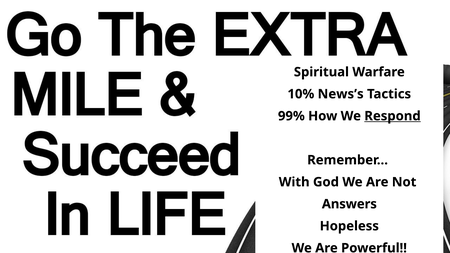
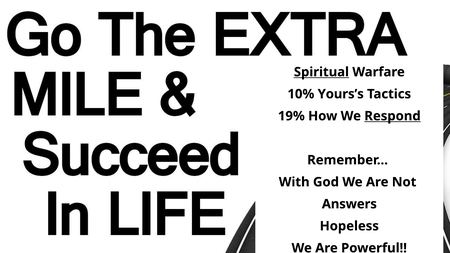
Spiritual underline: none -> present (321, 72)
News’s: News’s -> Yours’s (341, 94)
99%: 99% -> 19% (291, 116)
